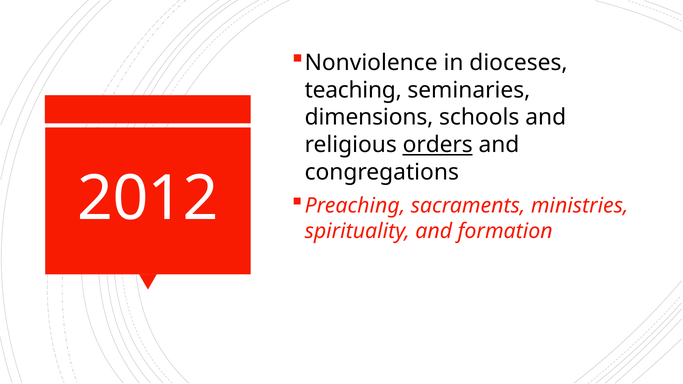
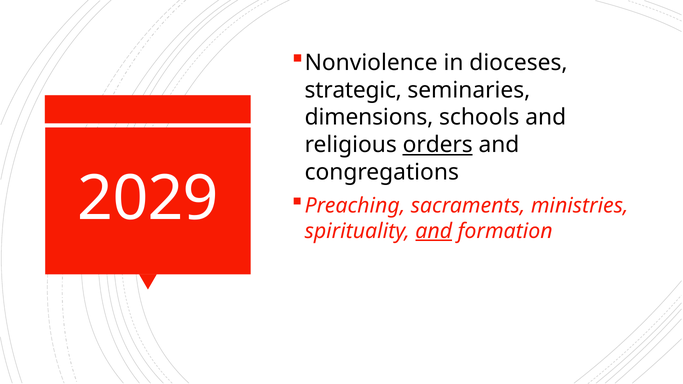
teaching: teaching -> strategic (353, 90)
2012: 2012 -> 2029 (148, 199)
and underline: none -> present (434, 231)
